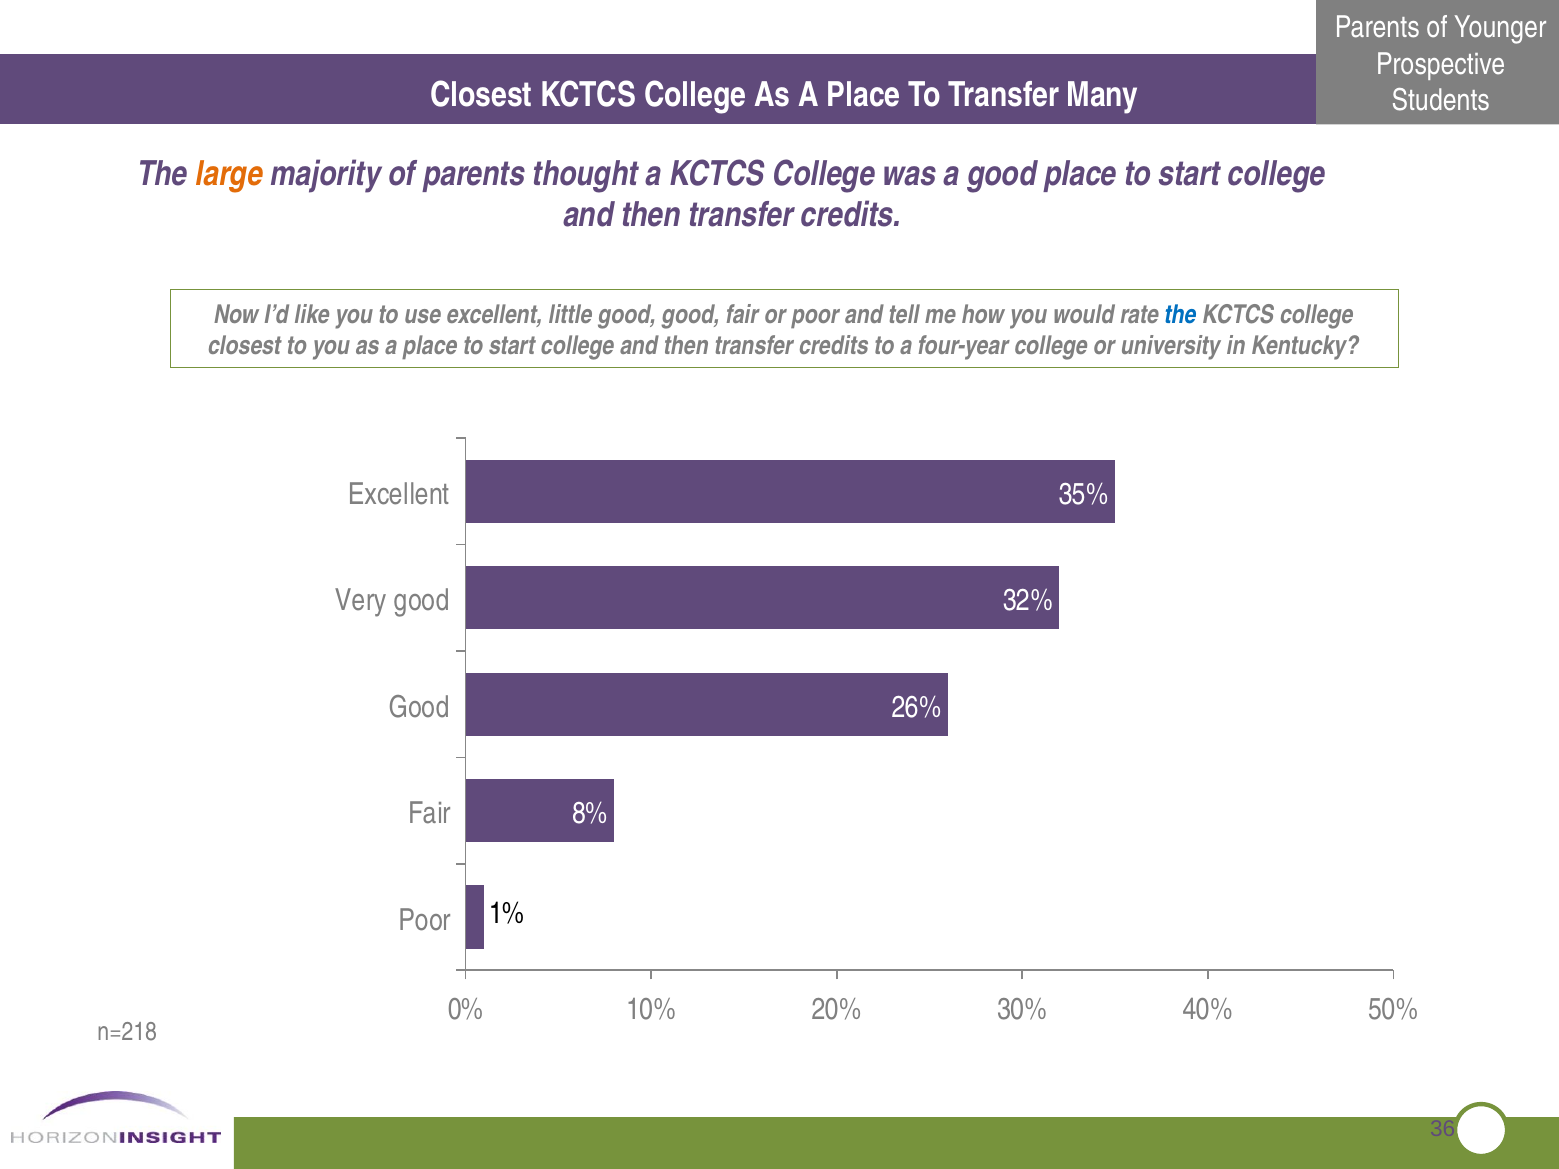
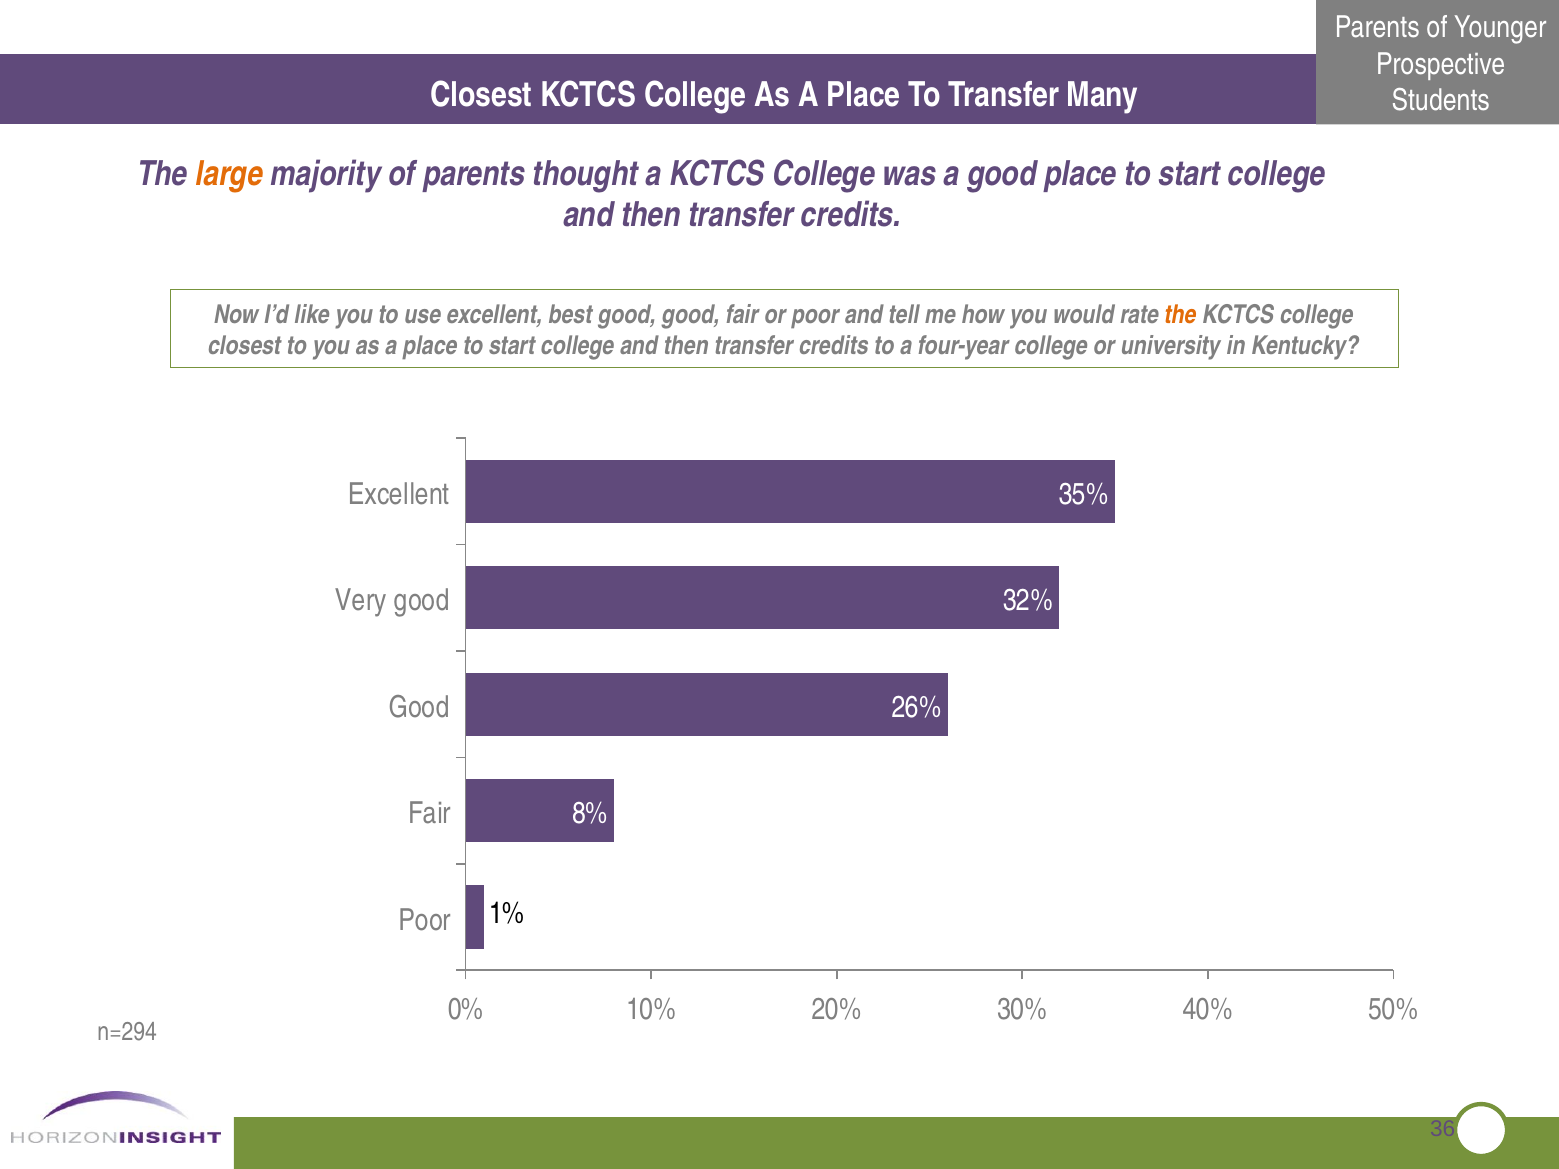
little: little -> best (570, 315)
the colour: blue -> orange (1180, 315)
n=218: n=218 -> n=294 (127, 1032)
